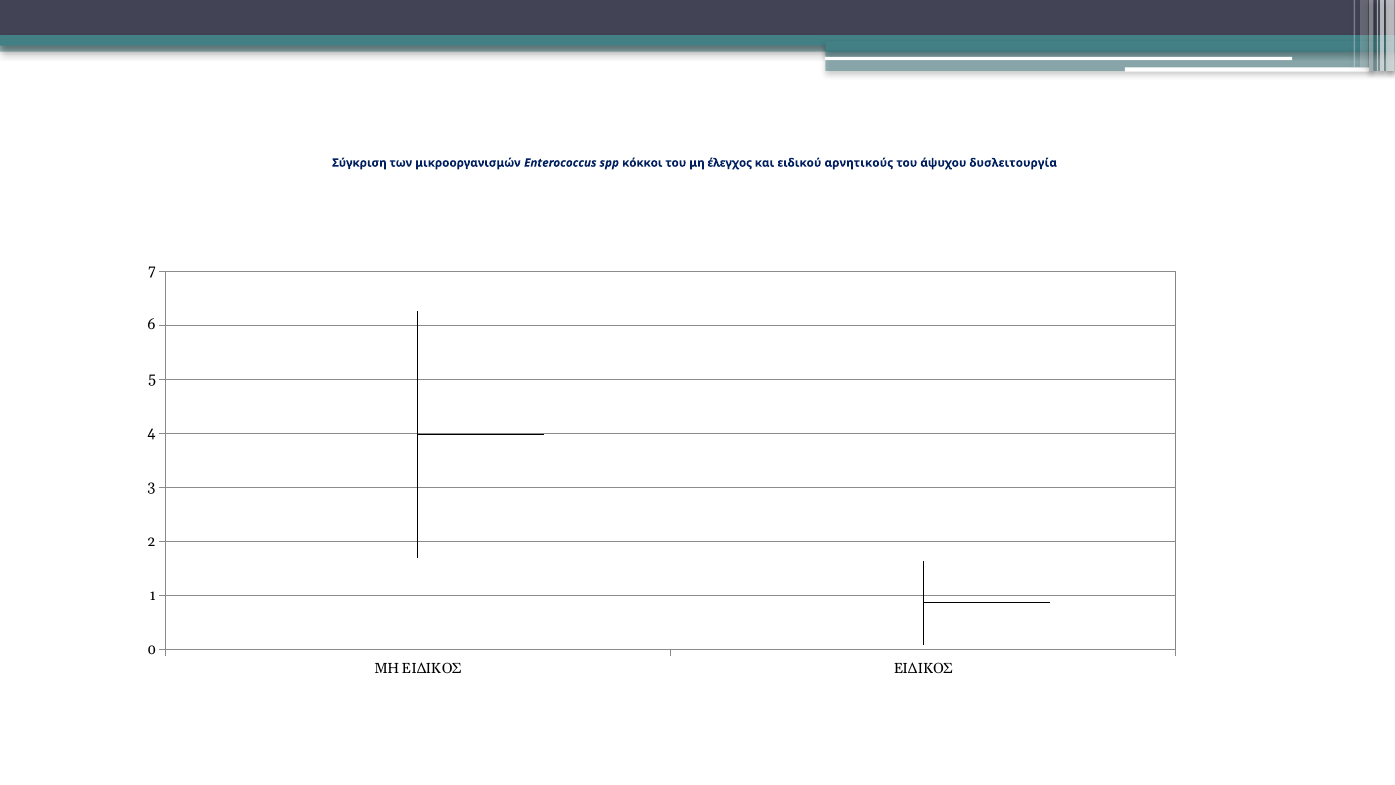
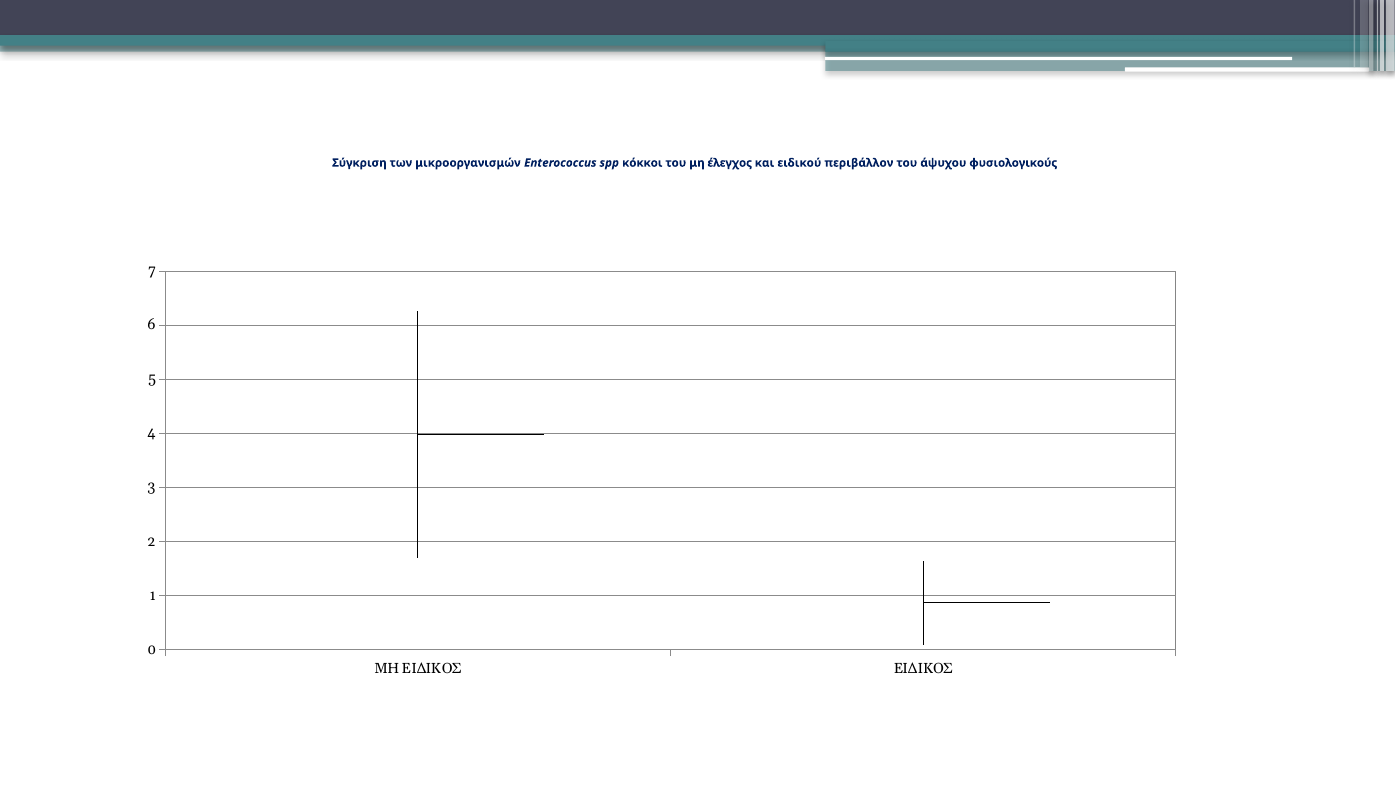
αρνητικούς: αρνητικούς -> περιβάλλον (859, 163)
δυσλειτουργία: δυσλειτουργία -> φυσιολογικούς (1013, 163)
